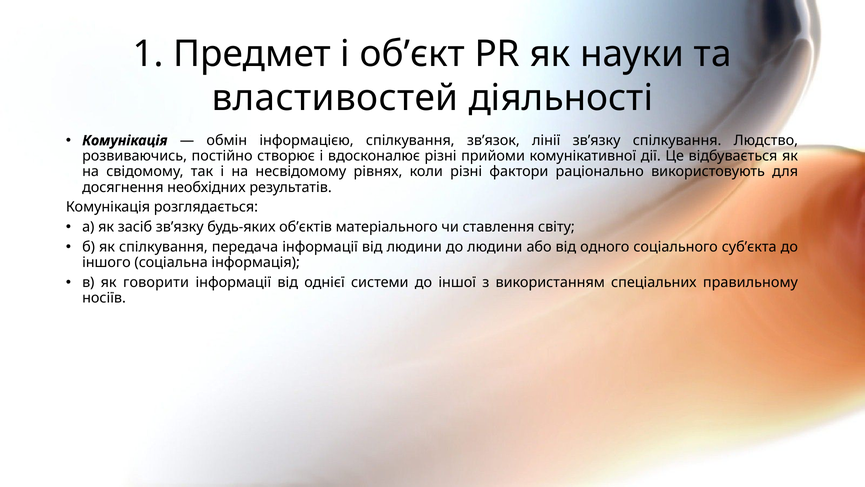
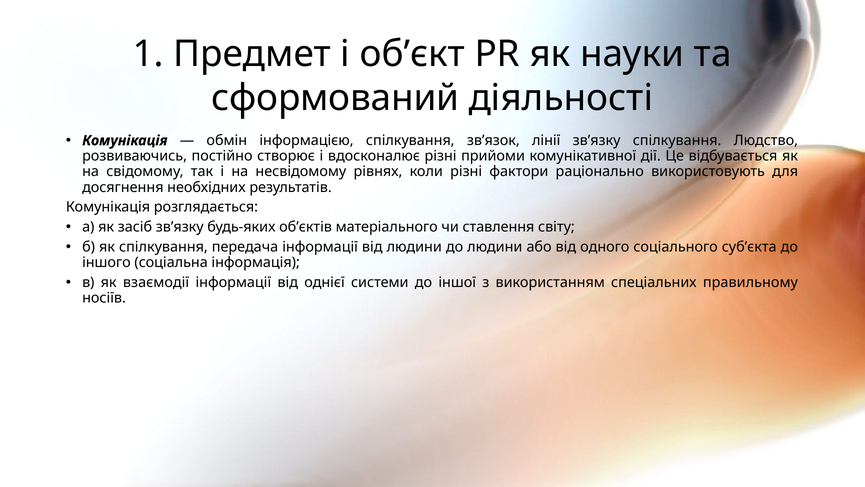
властивостей: властивостей -> сформований (335, 98)
говорити: говорити -> взаємодії (156, 282)
